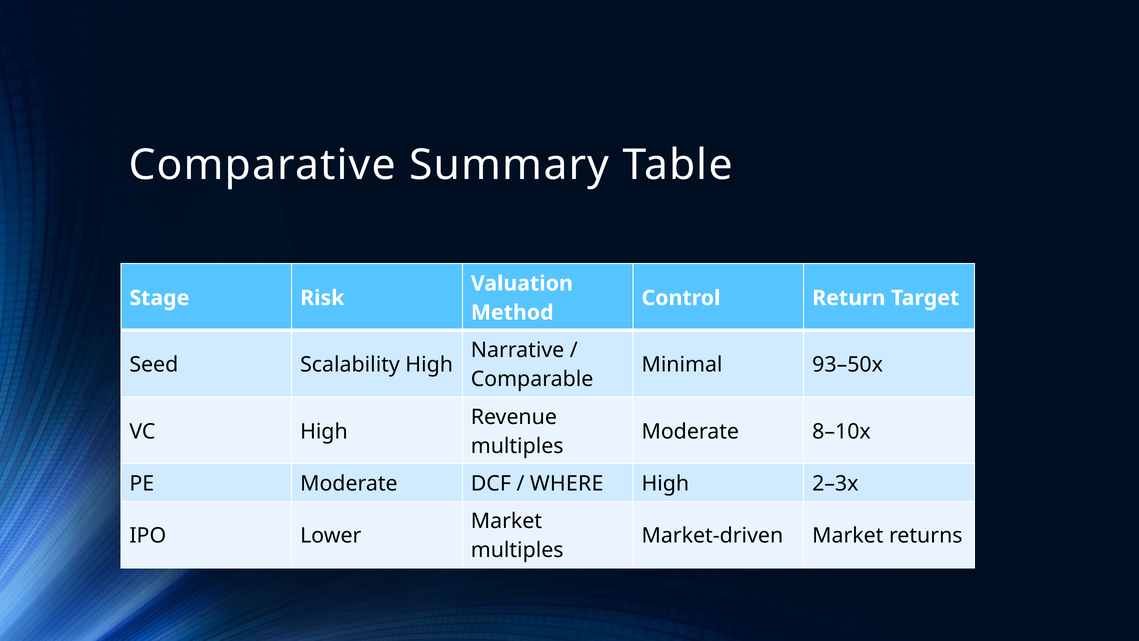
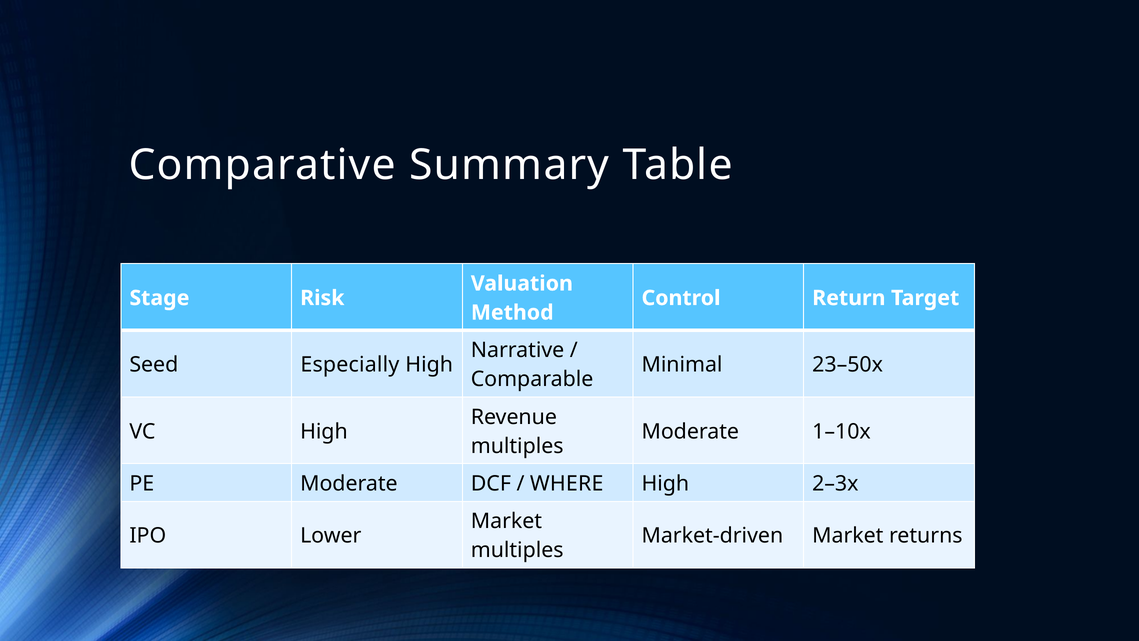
Scalability: Scalability -> Especially (350, 365)
93–50x: 93–50x -> 23–50x (848, 365)
8–10x: 8–10x -> 1–10x (841, 431)
